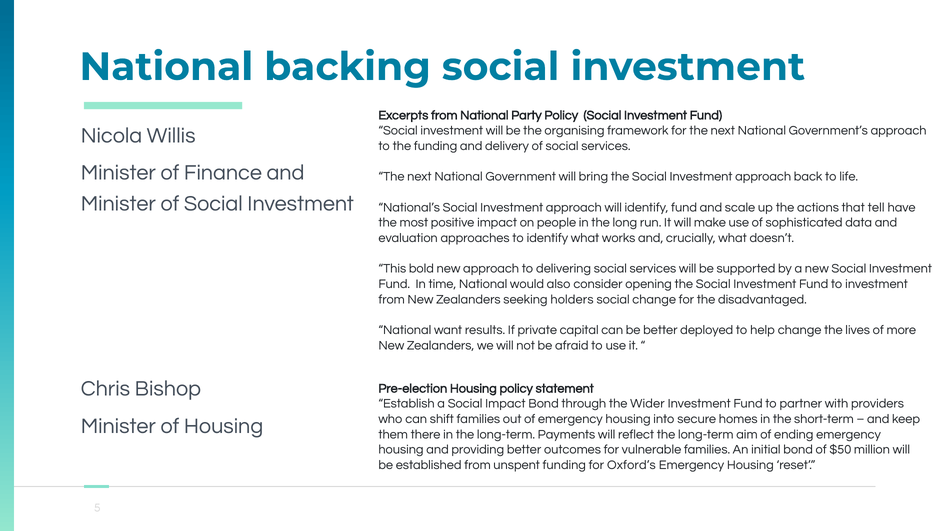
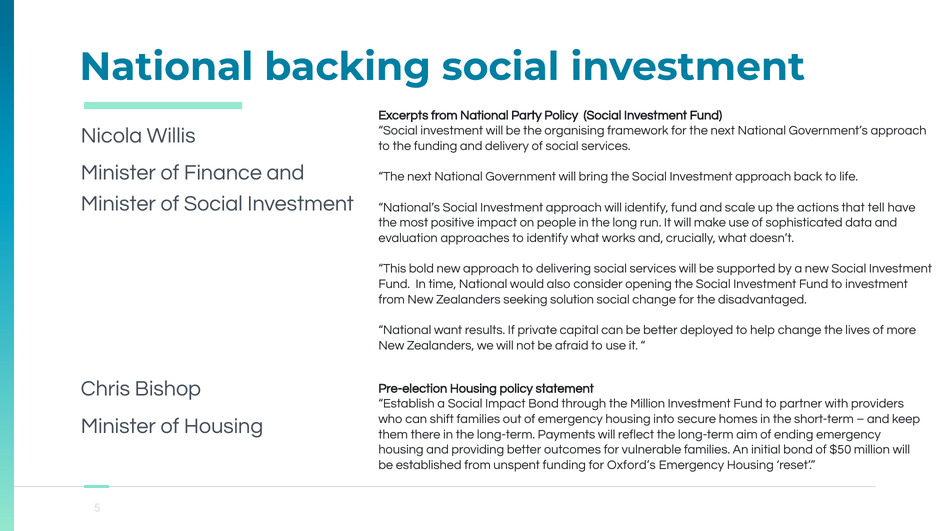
holders: holders -> solution (572, 299)
the Wider: Wider -> Million (648, 404)
